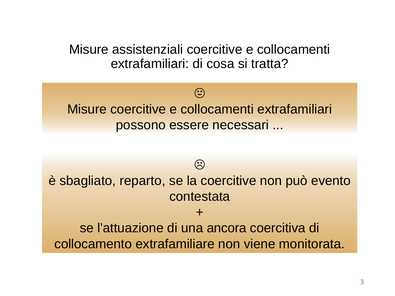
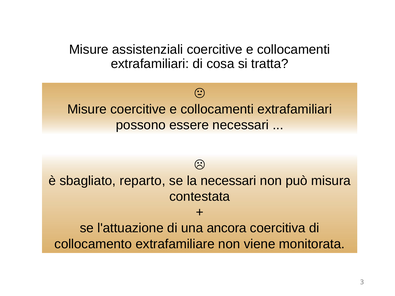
la coercitive: coercitive -> necessari (229, 181)
evento: evento -> misura (331, 181)
